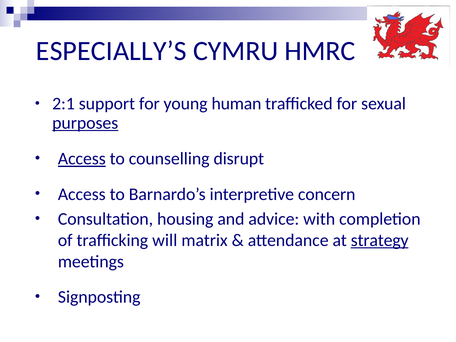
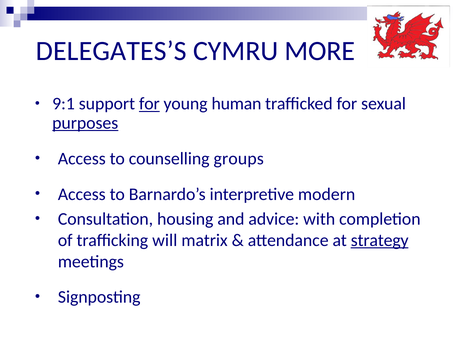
ESPECIALLY’S: ESPECIALLY’S -> DELEGATES’S (111, 51)
HMRC: HMRC -> MORE (320, 51)
2:1: 2:1 -> 9:1 (64, 104)
for underline: none -> present (149, 104)
Access underline: present -> none (82, 159)
disrupt: disrupt -> groups (239, 159)
concern: concern -> modern (327, 194)
